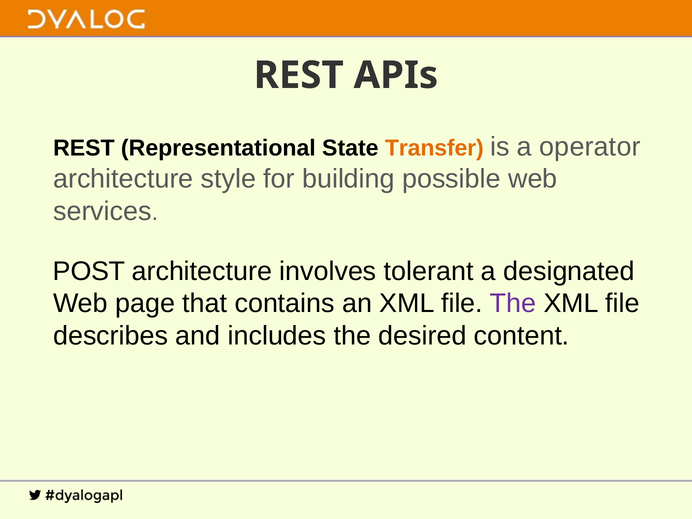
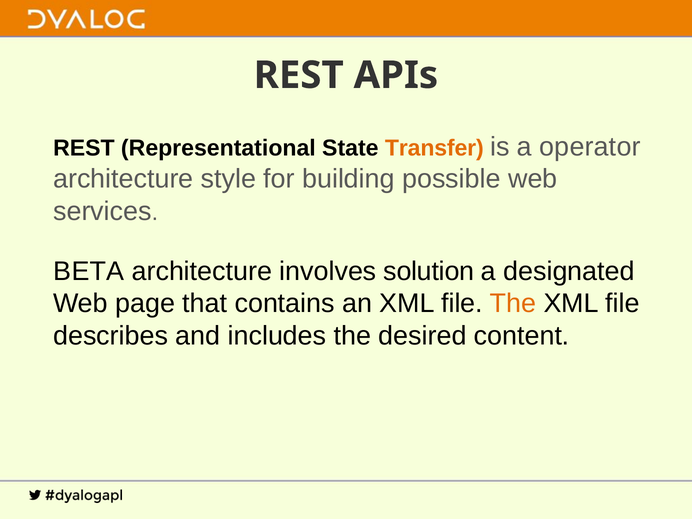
POST: POST -> BETA (89, 271)
tolerant: tolerant -> solution (429, 271)
The colour: purple -> orange (513, 304)
